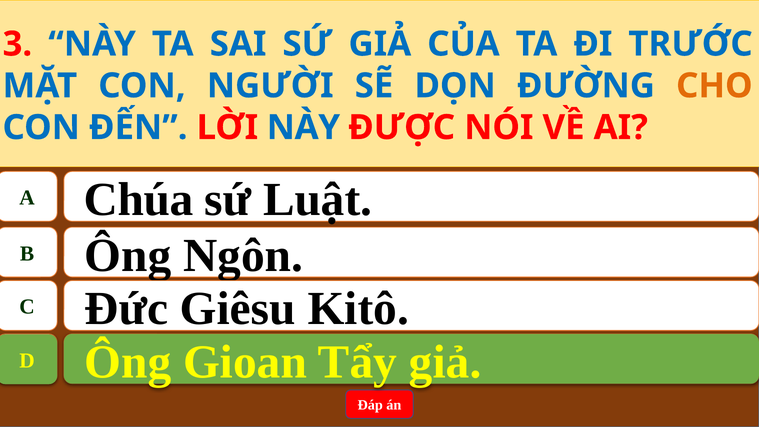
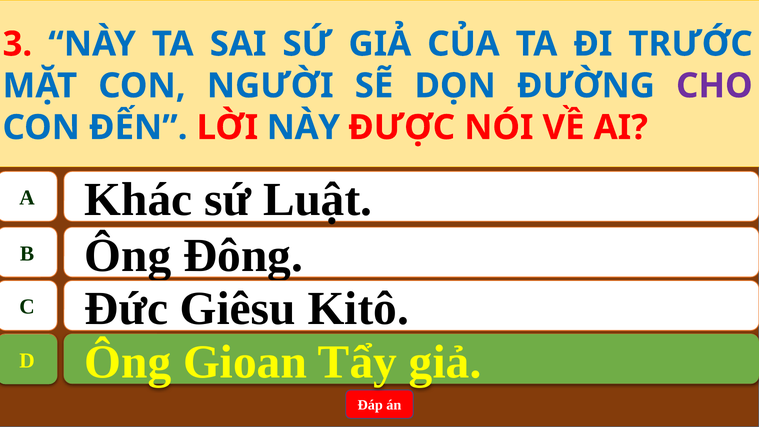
CHO colour: orange -> purple (714, 86)
Chúa: Chúa -> Khác (138, 200)
Ngôn: Ngôn -> Đông (243, 255)
